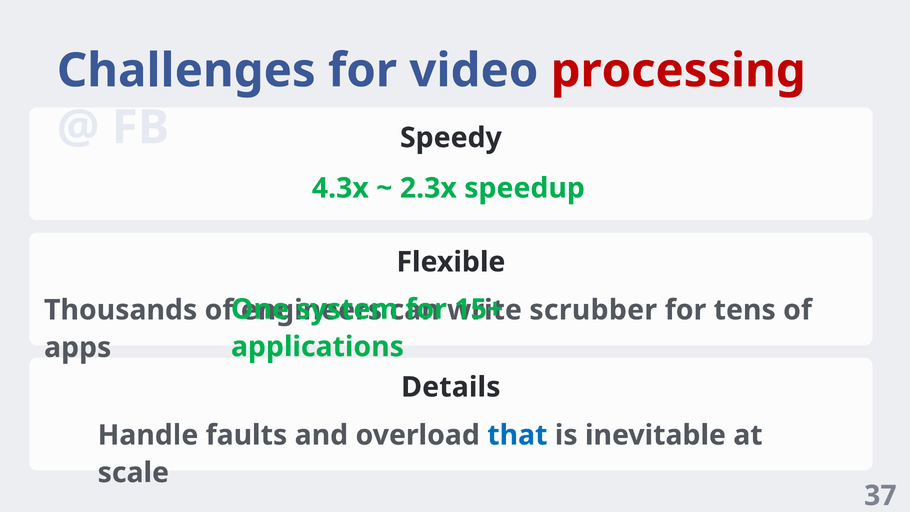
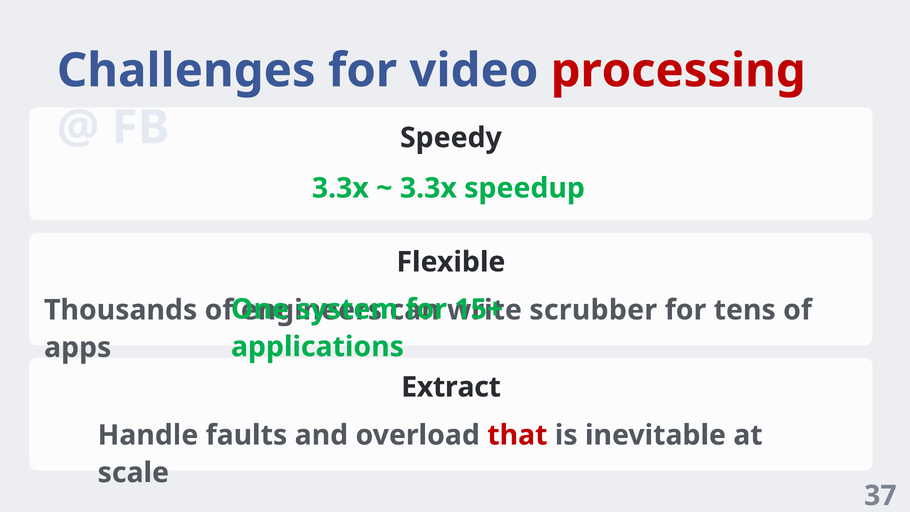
4.3x: 4.3x -> 3.3x (340, 188)
2.3x: 2.3x -> 3.3x (428, 188)
Details: Details -> Extract (451, 387)
that colour: blue -> red (517, 435)
